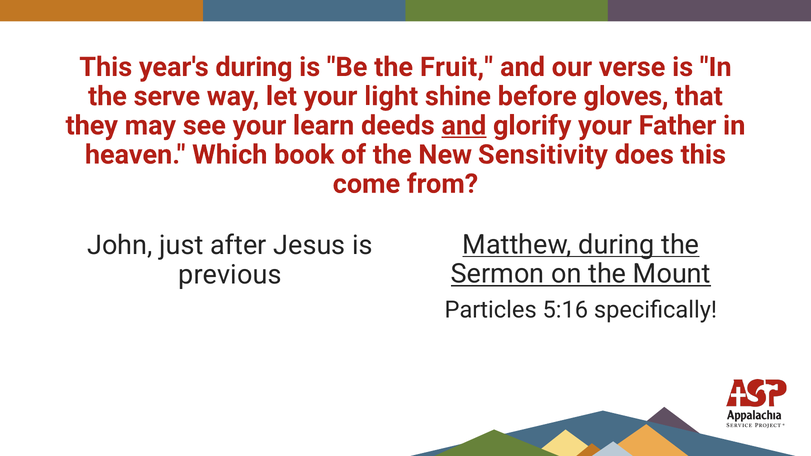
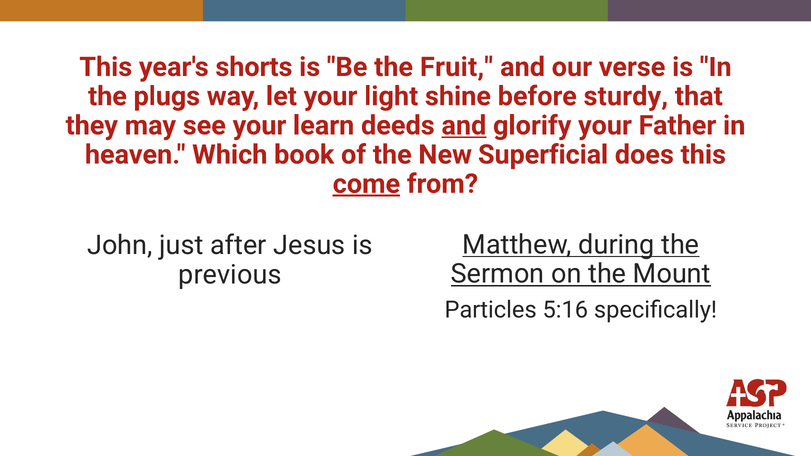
year's during: during -> shorts (254, 67)
serve: serve -> plugs (167, 96)
gloves: gloves -> sturdy (626, 96)
Sensitivity: Sensitivity -> Superficial (543, 155)
come underline: none -> present (366, 184)
